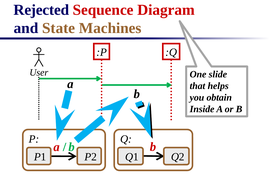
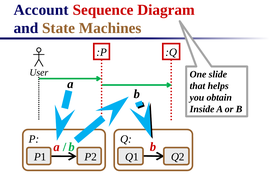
Rejected: Rejected -> Account (41, 10)
